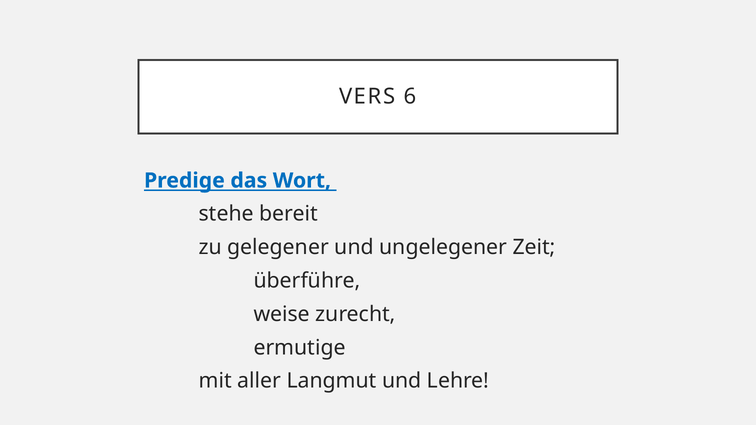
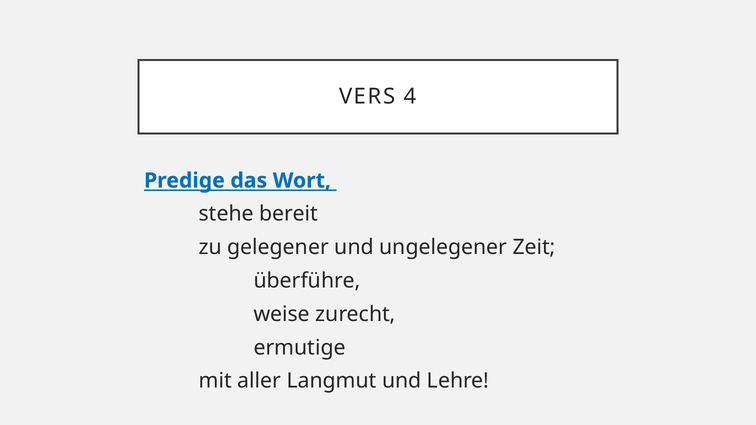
6: 6 -> 4 (410, 97)
